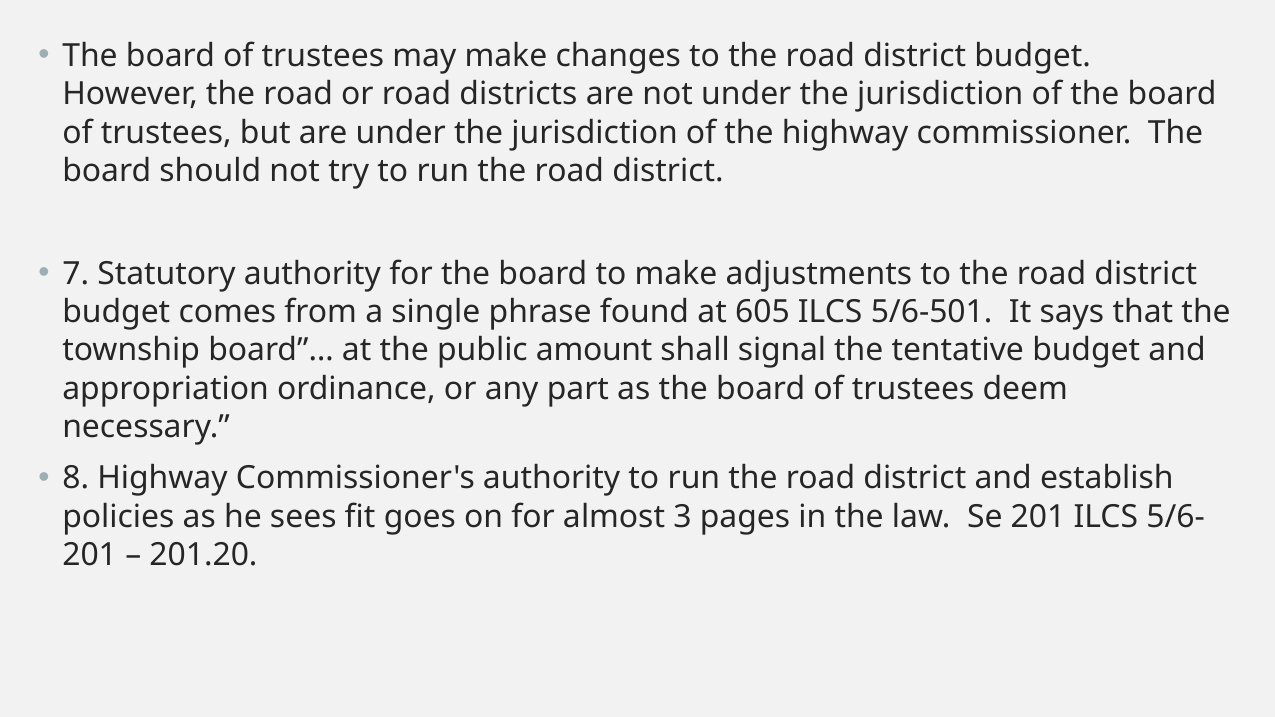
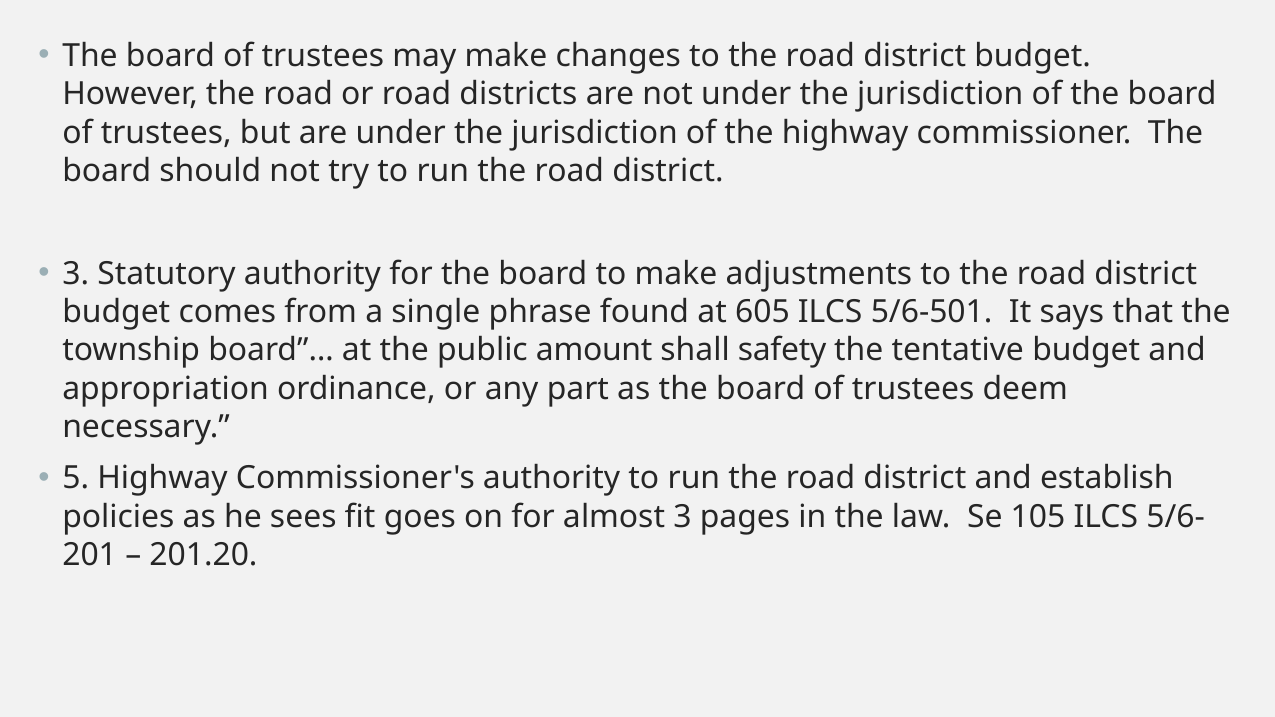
7: 7 -> 3 (76, 274)
signal: signal -> safety (782, 350)
8: 8 -> 5 (76, 478)
Se 201: 201 -> 105 (1038, 517)
